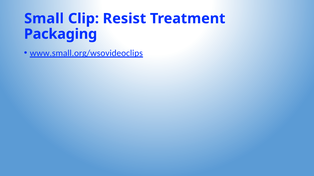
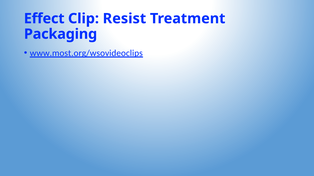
Small: Small -> Effect (44, 19)
www.small.org/wsovideoclips: www.small.org/wsovideoclips -> www.most.org/wsovideoclips (86, 53)
